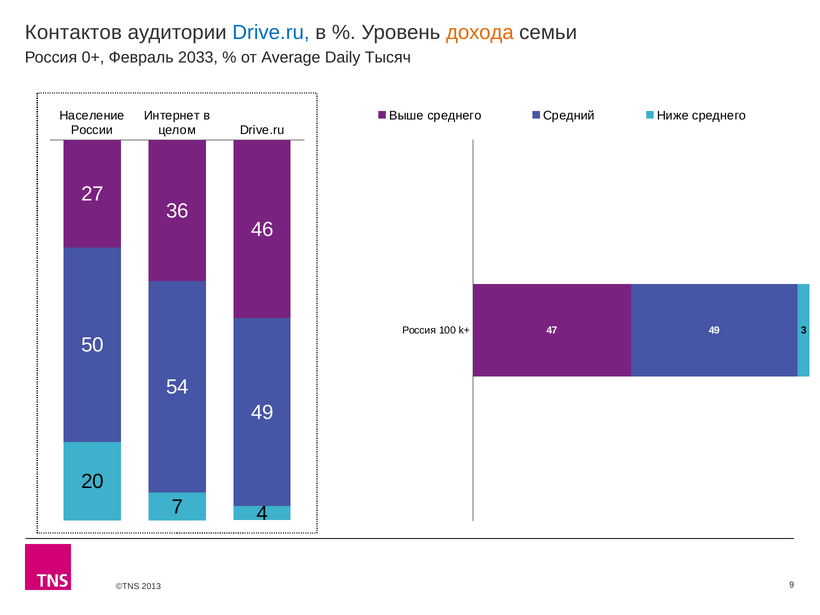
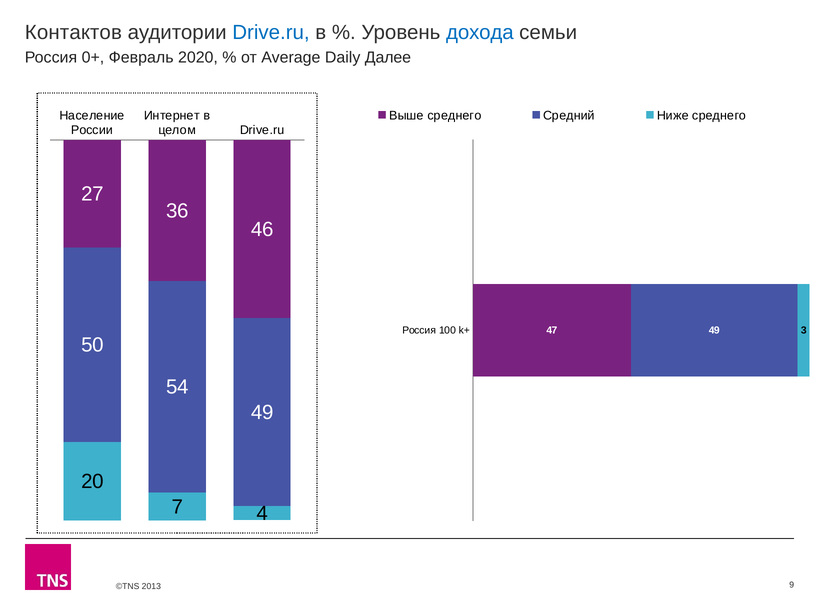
дохода colour: orange -> blue (480, 32)
2033: 2033 -> 2020 (198, 57)
Тысяч: Тысяч -> Далее (388, 57)
